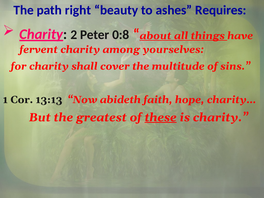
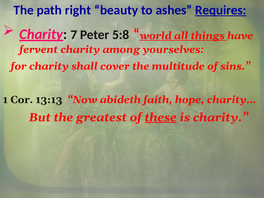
Requires underline: none -> present (221, 10)
2: 2 -> 7 (74, 35)
0:8: 0:8 -> 5:8 (121, 35)
about: about -> world (156, 36)
